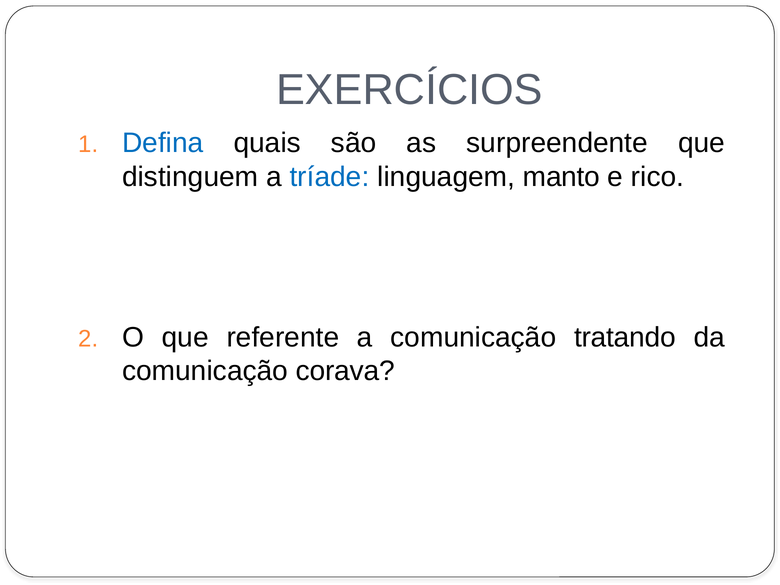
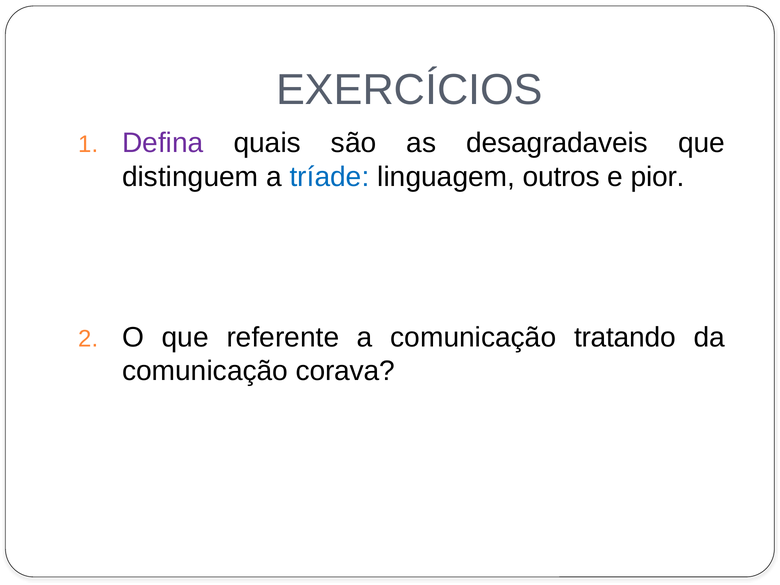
Defina colour: blue -> purple (163, 143)
surpreendente: surpreendente -> desagradaveis (557, 143)
manto: manto -> outros (561, 177)
rico: rico -> pior (658, 177)
